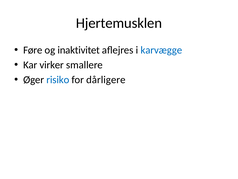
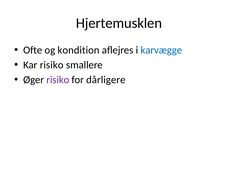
Føre: Føre -> Ofte (33, 50)
inaktivitet: inaktivitet -> kondition (79, 50)
Kar virker: virker -> risiko (52, 65)
risiko colour: blue -> purple (58, 80)
